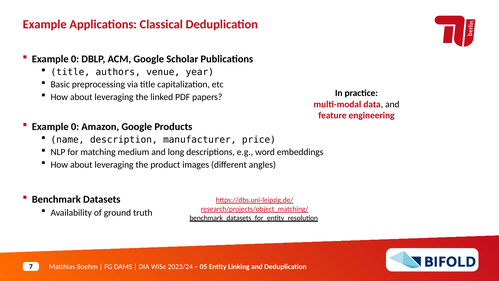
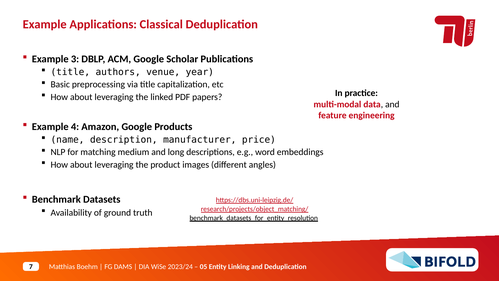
0: 0 -> 3 (75, 59)
0: 0 -> 4 (75, 127)
